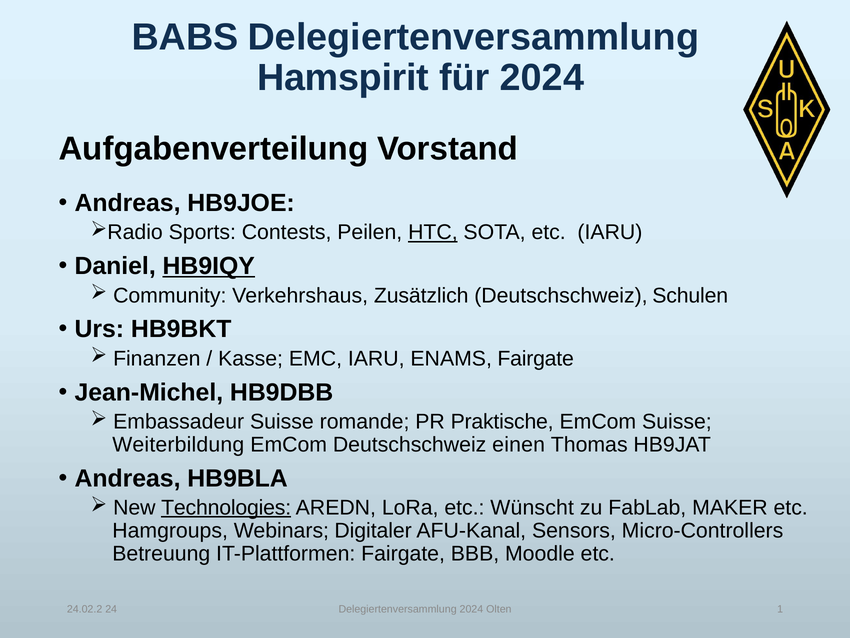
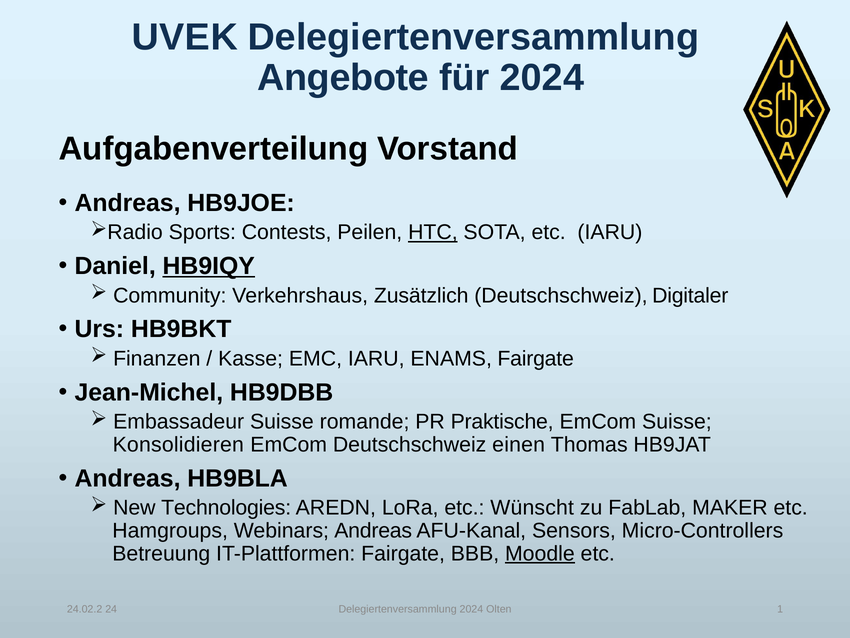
BABS: BABS -> UVEK (185, 37)
Hamspirit: Hamspirit -> Angebote (343, 78)
Schulen: Schulen -> Digitaler (690, 295)
Weiterbildung: Weiterbildung -> Konsolidieren (178, 444)
Technologies underline: present -> none (226, 507)
Webinars Digitaler: Digitaler -> Andreas (373, 530)
Moodle underline: none -> present (540, 553)
